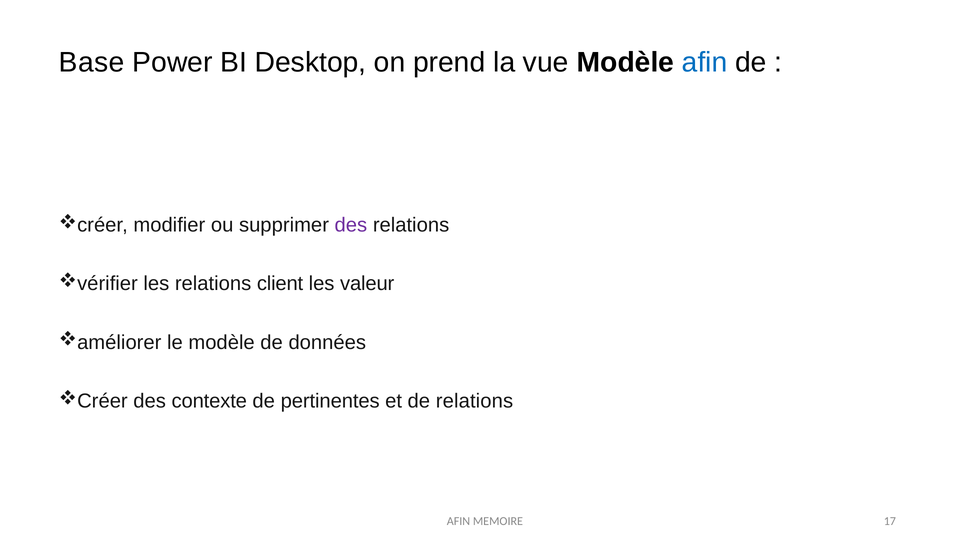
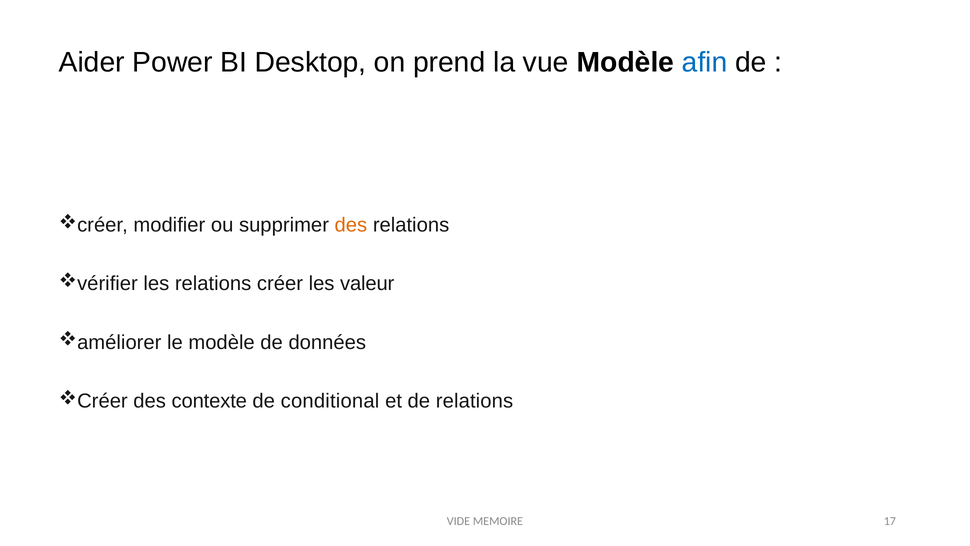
Base: Base -> Aider (92, 62)
des colour: purple -> orange (351, 225)
client: client -> créer (280, 284)
pertinentes: pertinentes -> conditional (330, 401)
AFIN: AFIN -> VIDE (458, 521)
